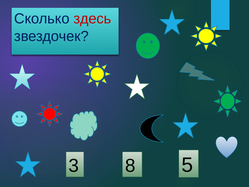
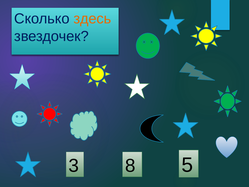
здесь colour: red -> orange (92, 19)
